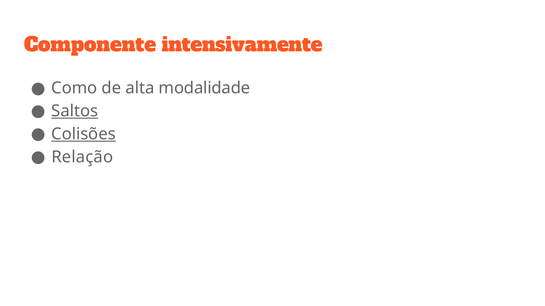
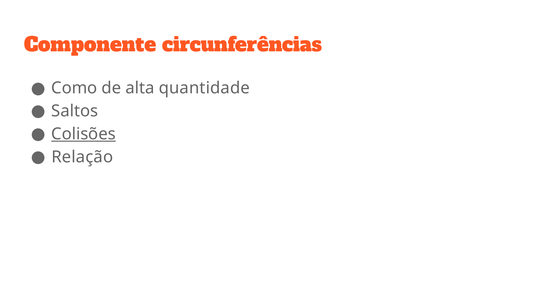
intensivamente: intensivamente -> circunferências (242, 45)
modalidade: modalidade -> quantidade (204, 88)
Saltos underline: present -> none (75, 111)
